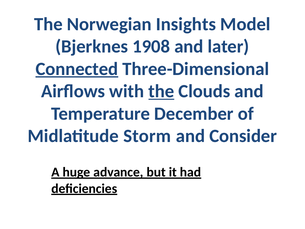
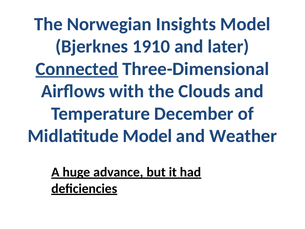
1908: 1908 -> 1910 (151, 46)
the underline: present -> none (161, 91)
Midlatitude Storm: Storm -> Model (147, 136)
Consider: Consider -> Weather (243, 136)
